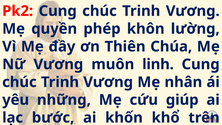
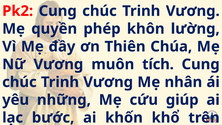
linh: linh -> tích (158, 64)
